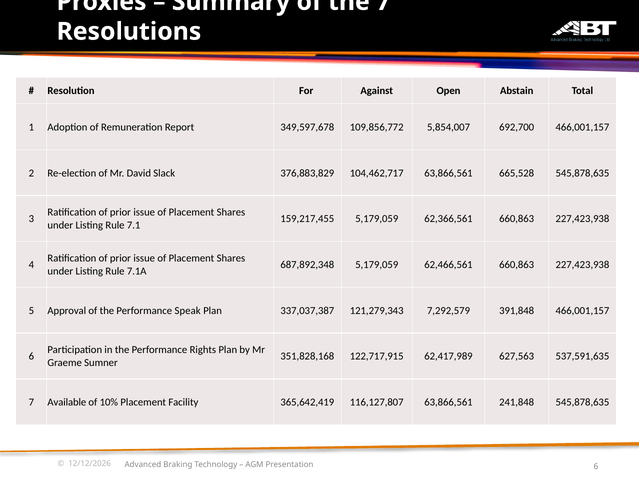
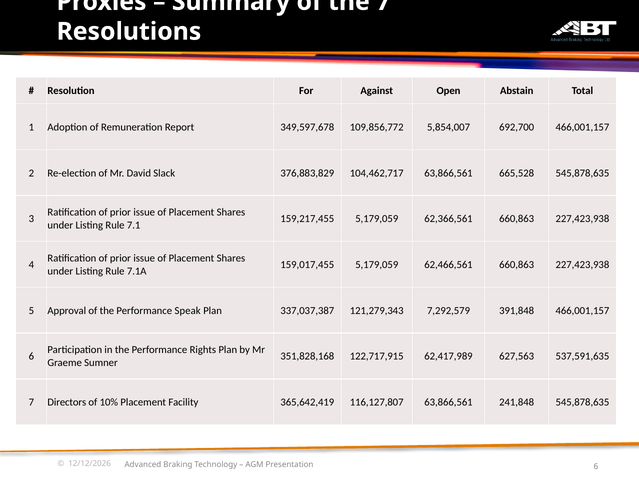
687,892,348: 687,892,348 -> 159,017,455 (307, 265)
Available: Available -> Directors (67, 403)
